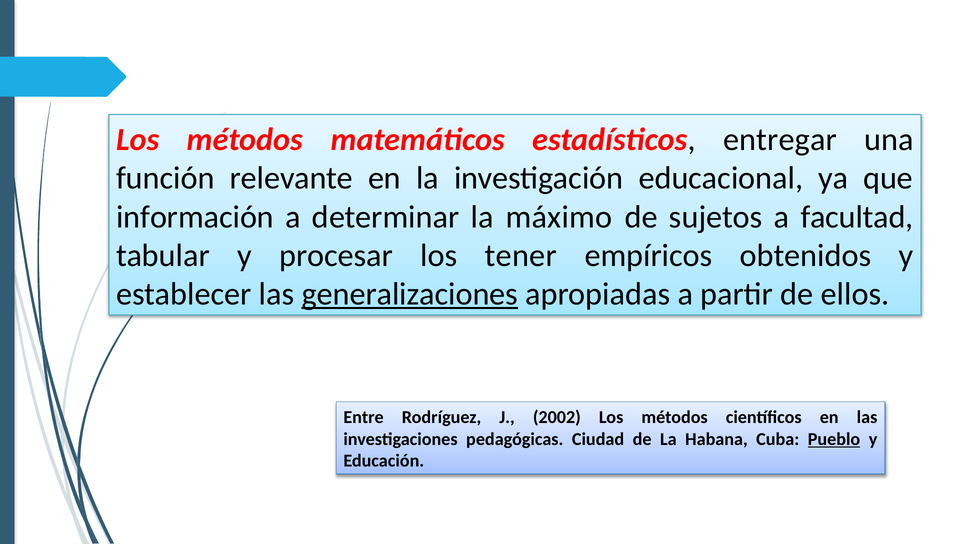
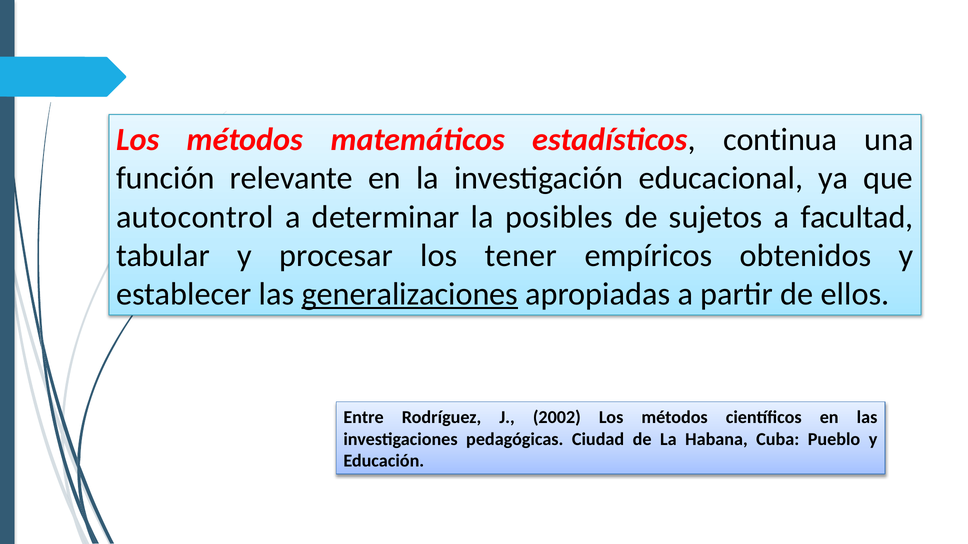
entregar: entregar -> continua (780, 140)
información: información -> autocontrol (195, 217)
máximo: máximo -> posibles (559, 217)
Pueblo underline: present -> none (834, 440)
